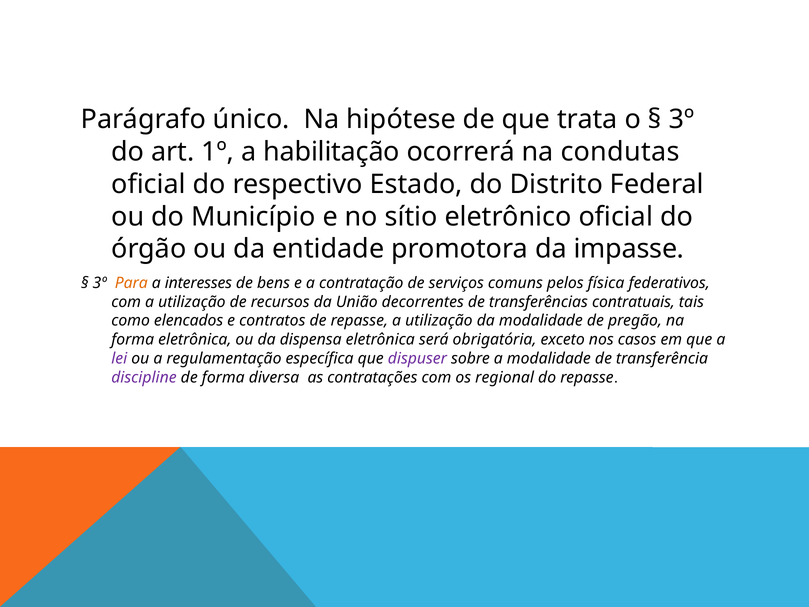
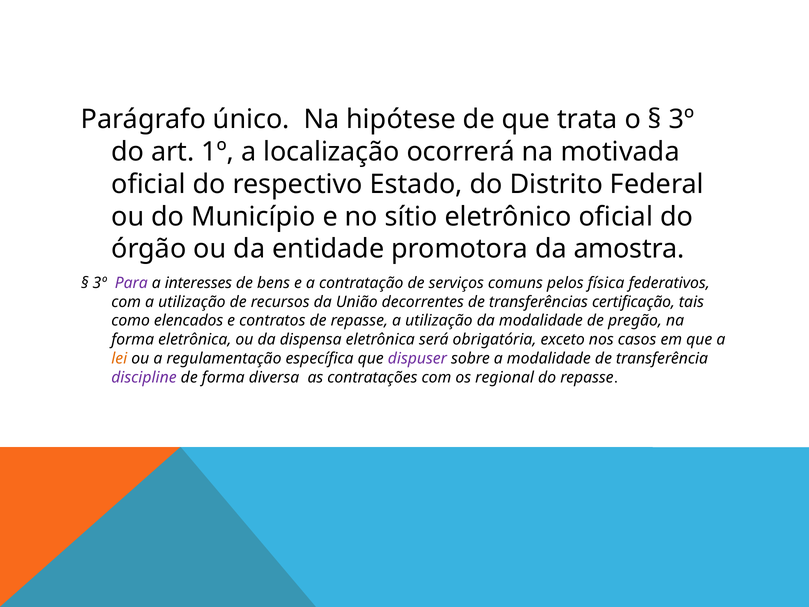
habilitação: habilitação -> localização (331, 152)
condutas: condutas -> motivada (620, 152)
impasse: impasse -> amostra (629, 249)
Para colour: orange -> purple (131, 283)
contratuais: contratuais -> certificação (633, 302)
lei colour: purple -> orange (119, 358)
